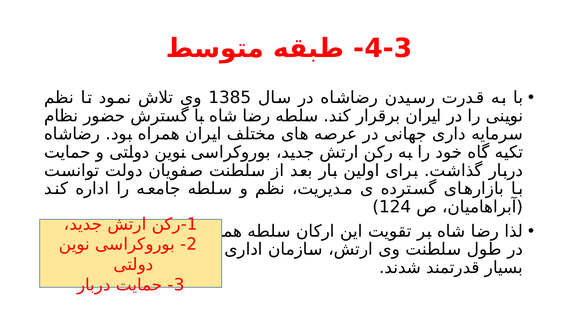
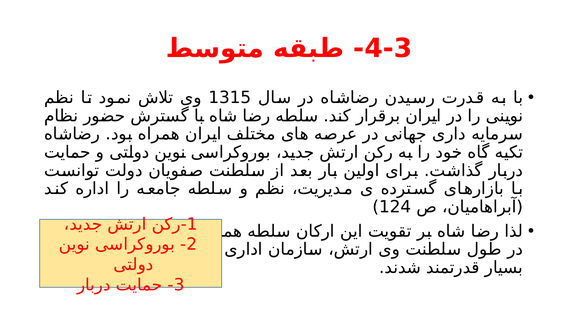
1385: 1385 -> 1315 (230, 98)
